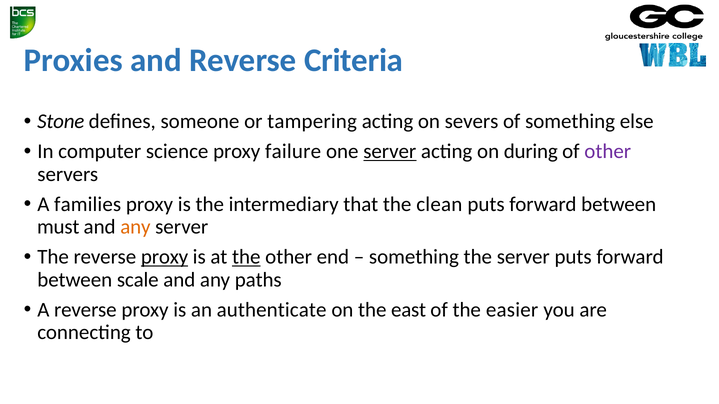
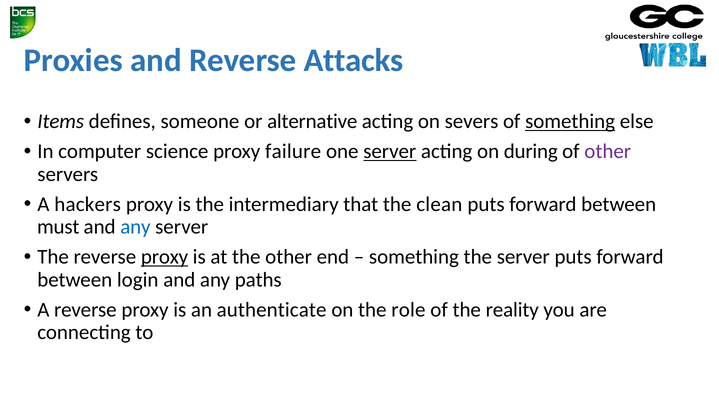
Criteria: Criteria -> Attacks (354, 60)
Stone: Stone -> Items (61, 122)
tampering: tampering -> alternative (312, 122)
something underline: none -> present (570, 122)
families: families -> hackers (88, 205)
any colour: orange -> blue (135, 227)
the underline: present -> none (246, 257)
scale: scale -> login (138, 280)
east: east -> role (408, 310)
easier: easier -> reality (512, 310)
